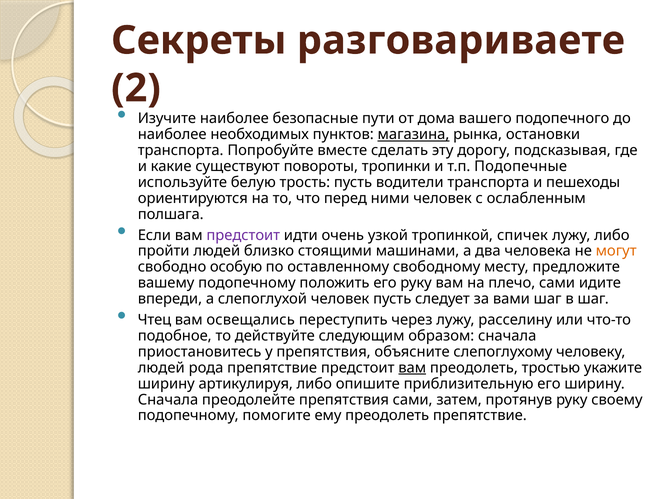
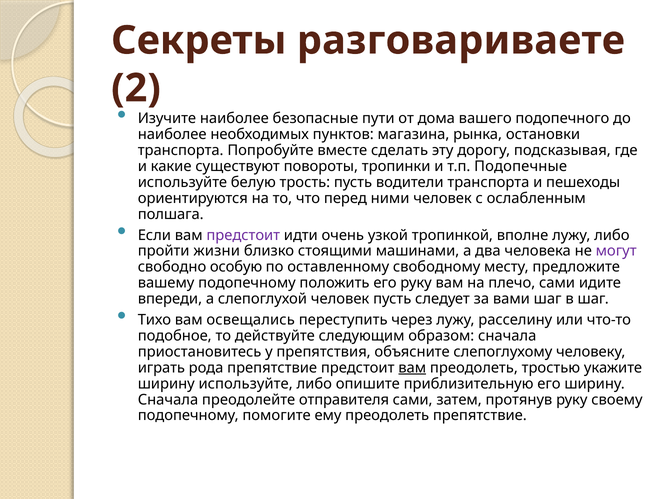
магазина underline: present -> none (413, 135)
спичек: спичек -> вполне (523, 235)
пройти людей: людей -> жизни (217, 251)
могут colour: orange -> purple (616, 251)
Чтец: Чтец -> Тихо (154, 320)
людей: людей -> играть (161, 368)
ширину артикулируя: артикулируя -> используйте (246, 384)
преодолейте препятствия: препятствия -> отправителя (344, 400)
